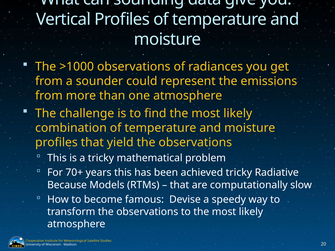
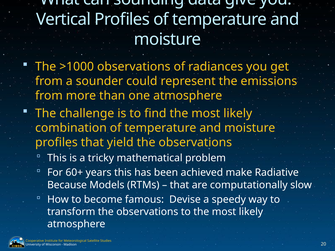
70+: 70+ -> 60+ (74, 173)
achieved tricky: tricky -> make (239, 173)
